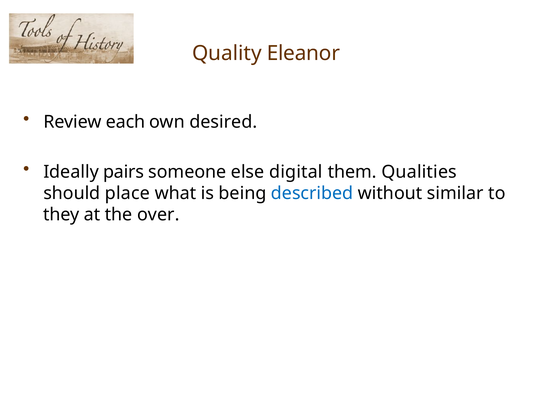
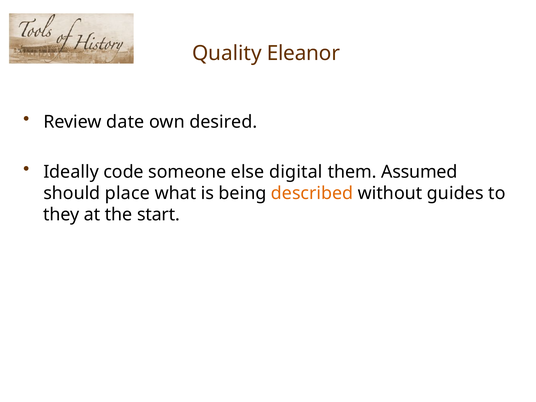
each: each -> date (125, 122)
pairs: pairs -> code (124, 172)
Qualities: Qualities -> Assumed (419, 172)
described colour: blue -> orange (312, 193)
similar: similar -> guides (455, 193)
over: over -> start (158, 215)
